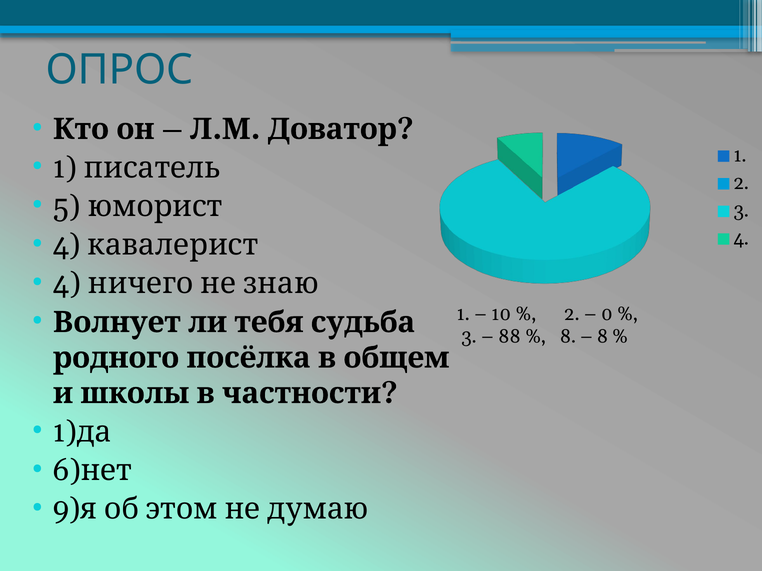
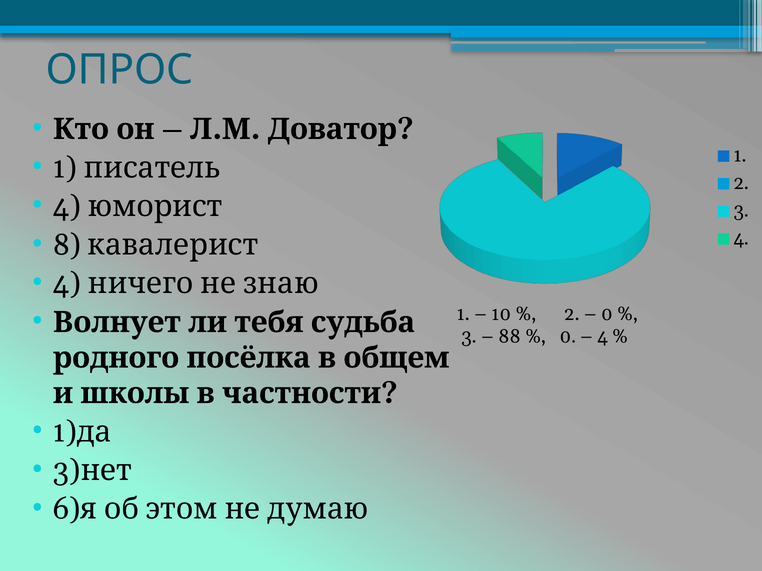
5: 5 -> 4 (67, 207)
4: 4 -> 8 (67, 245)
8: 8 -> 0 (568, 337)
8: 8 -> 4 (602, 337)
6: 6 -> 3 (67, 471)
9: 9 -> 6 (67, 510)
